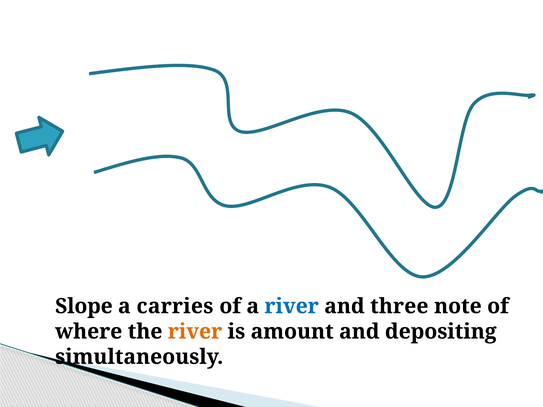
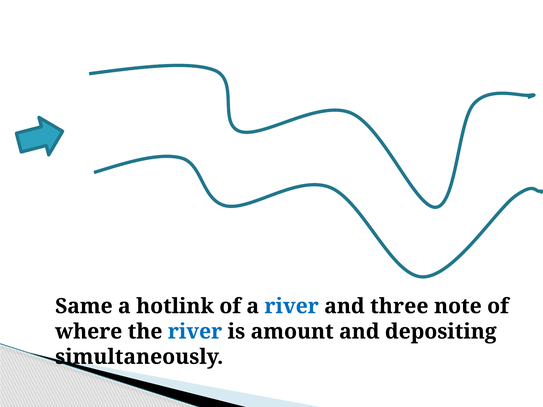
Slope: Slope -> Same (84, 306)
carries: carries -> hotlink (175, 306)
river colour: orange -> blue (195, 332)
